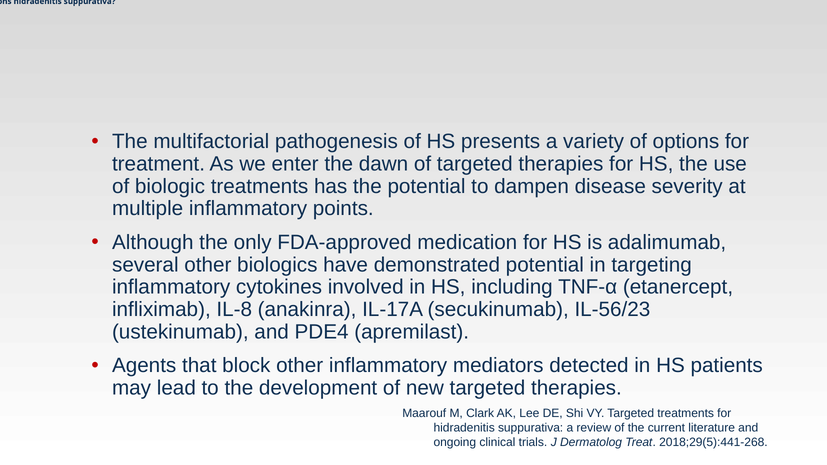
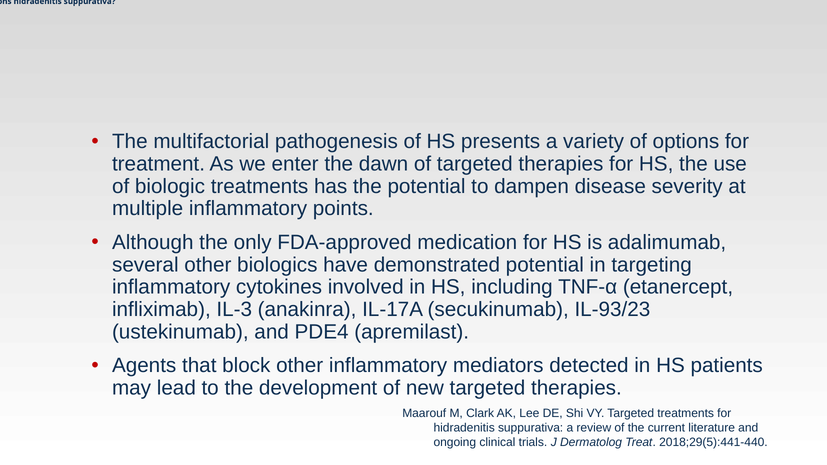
IL-8: IL-8 -> IL-3 (234, 310)
IL-56/23: IL-56/23 -> IL-93/23 (612, 310)
2018;29(5):441-268: 2018;29(5):441-268 -> 2018;29(5):441-440 (713, 442)
